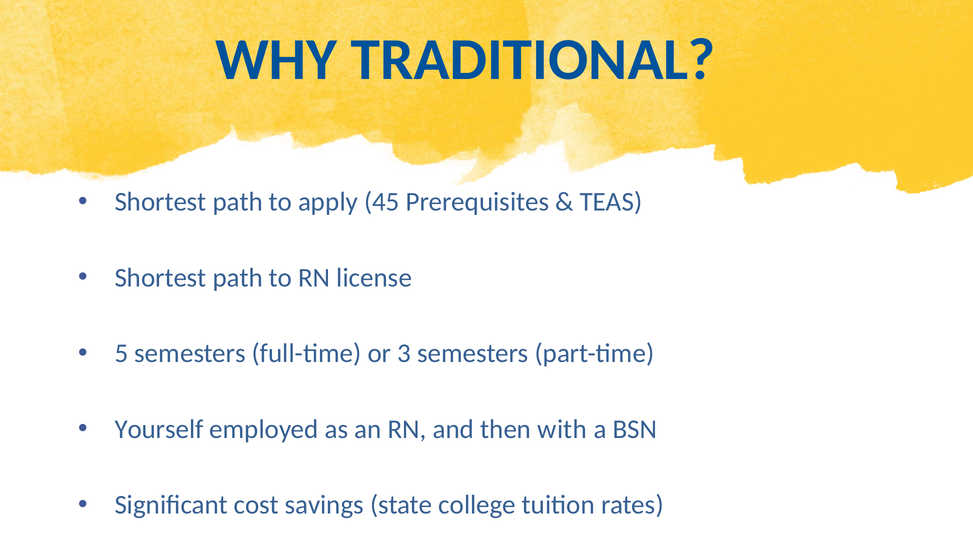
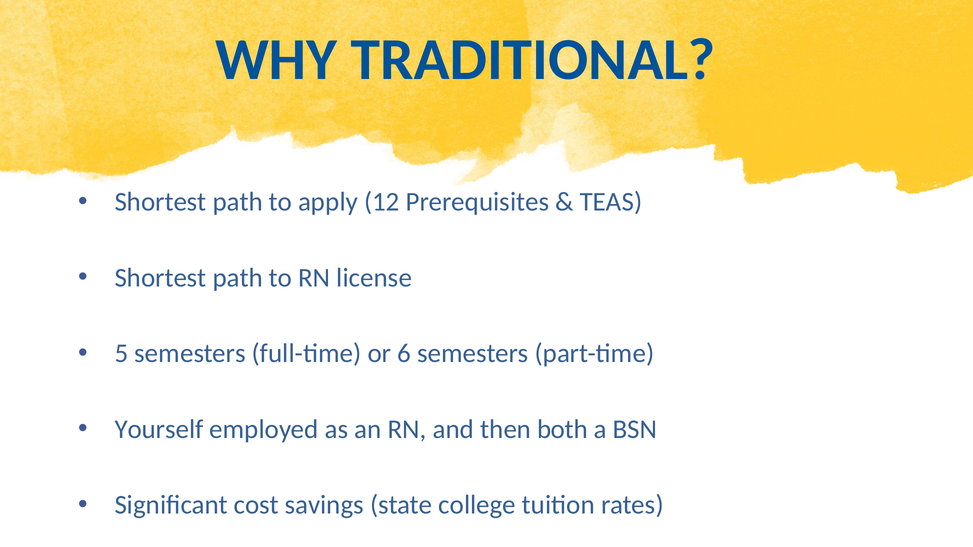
45: 45 -> 12 (382, 202)
3: 3 -> 6 (404, 354)
with: with -> both (562, 429)
